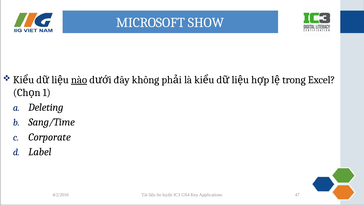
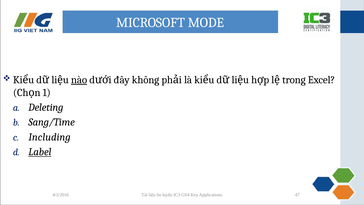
SHOW: SHOW -> MODE (206, 23)
Corporate: Corporate -> Including (49, 137)
Label underline: none -> present (40, 152)
